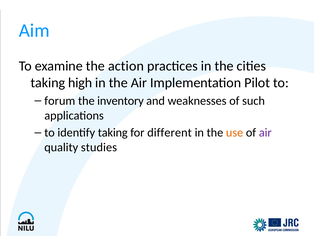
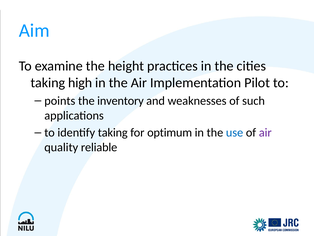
action: action -> height (126, 66)
forum: forum -> points (60, 101)
different: different -> optimum (170, 132)
use colour: orange -> blue (235, 132)
studies: studies -> reliable (99, 147)
